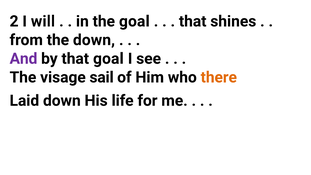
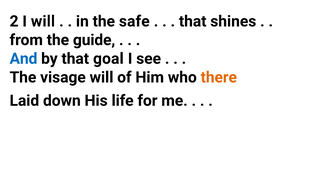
the goal: goal -> safe (134, 21)
the down: down -> guide (94, 40)
And colour: purple -> blue (23, 59)
visage sail: sail -> will (101, 77)
